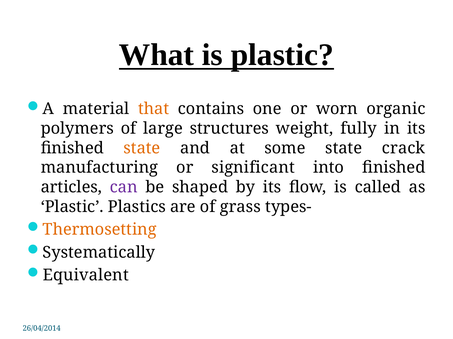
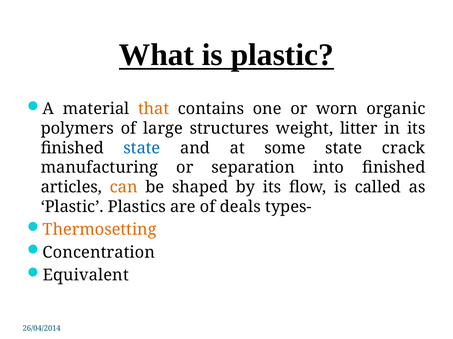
fully: fully -> litter (359, 129)
state colour: orange -> blue (142, 148)
significant: significant -> separation (253, 168)
can colour: purple -> orange (124, 188)
grass: grass -> deals (240, 207)
Systematically: Systematically -> Concentration (99, 253)
